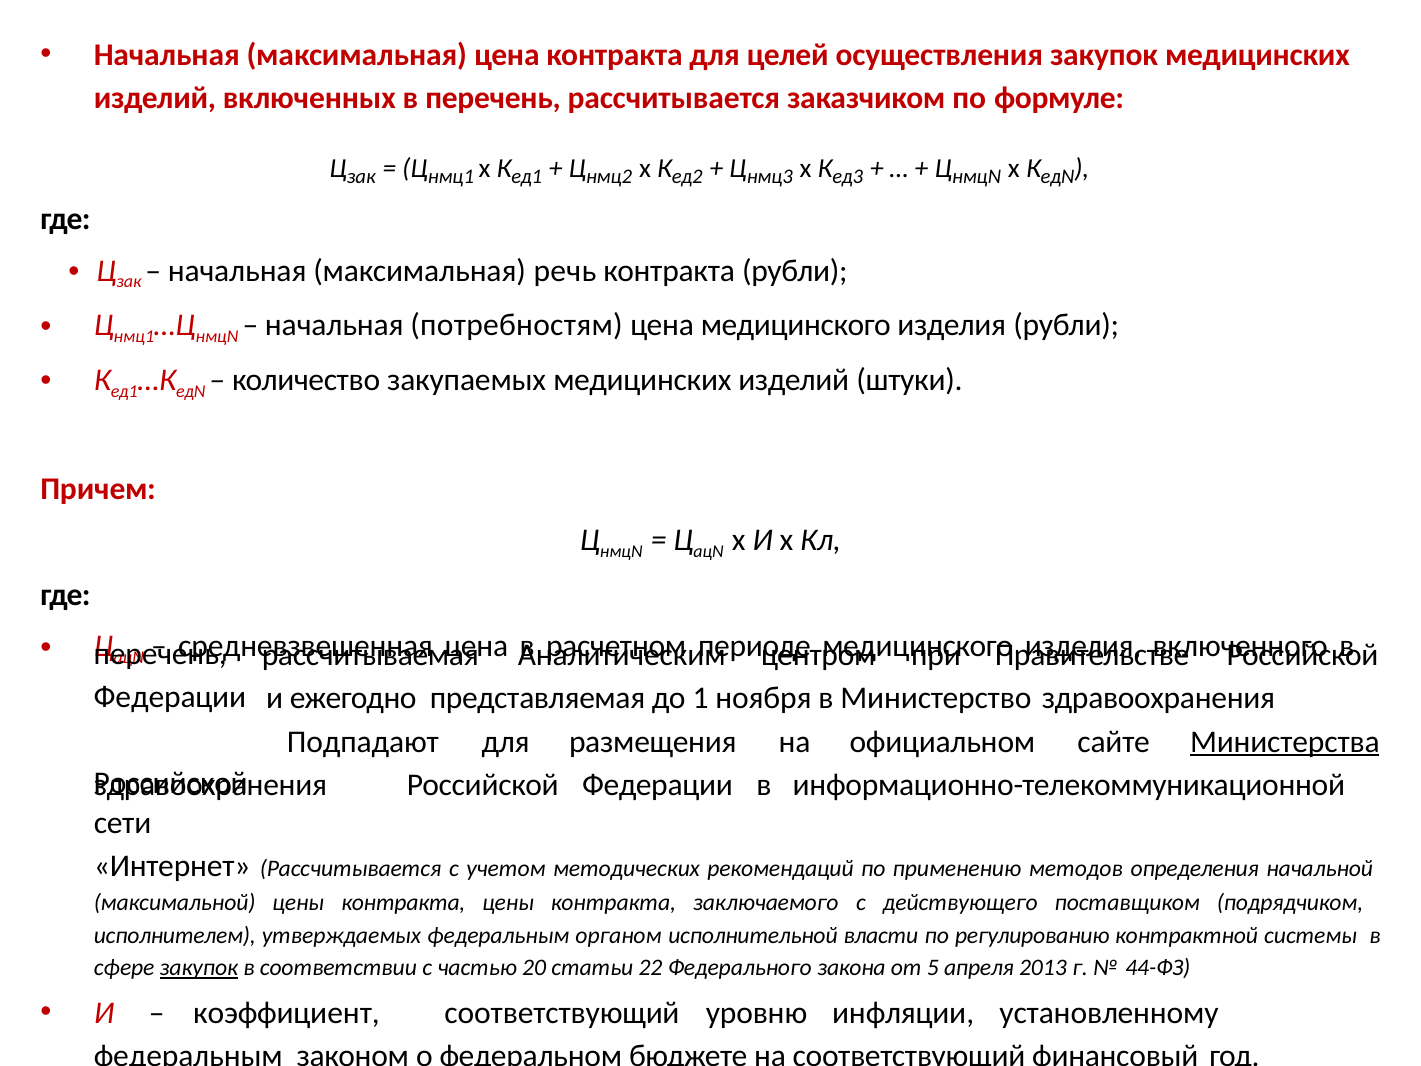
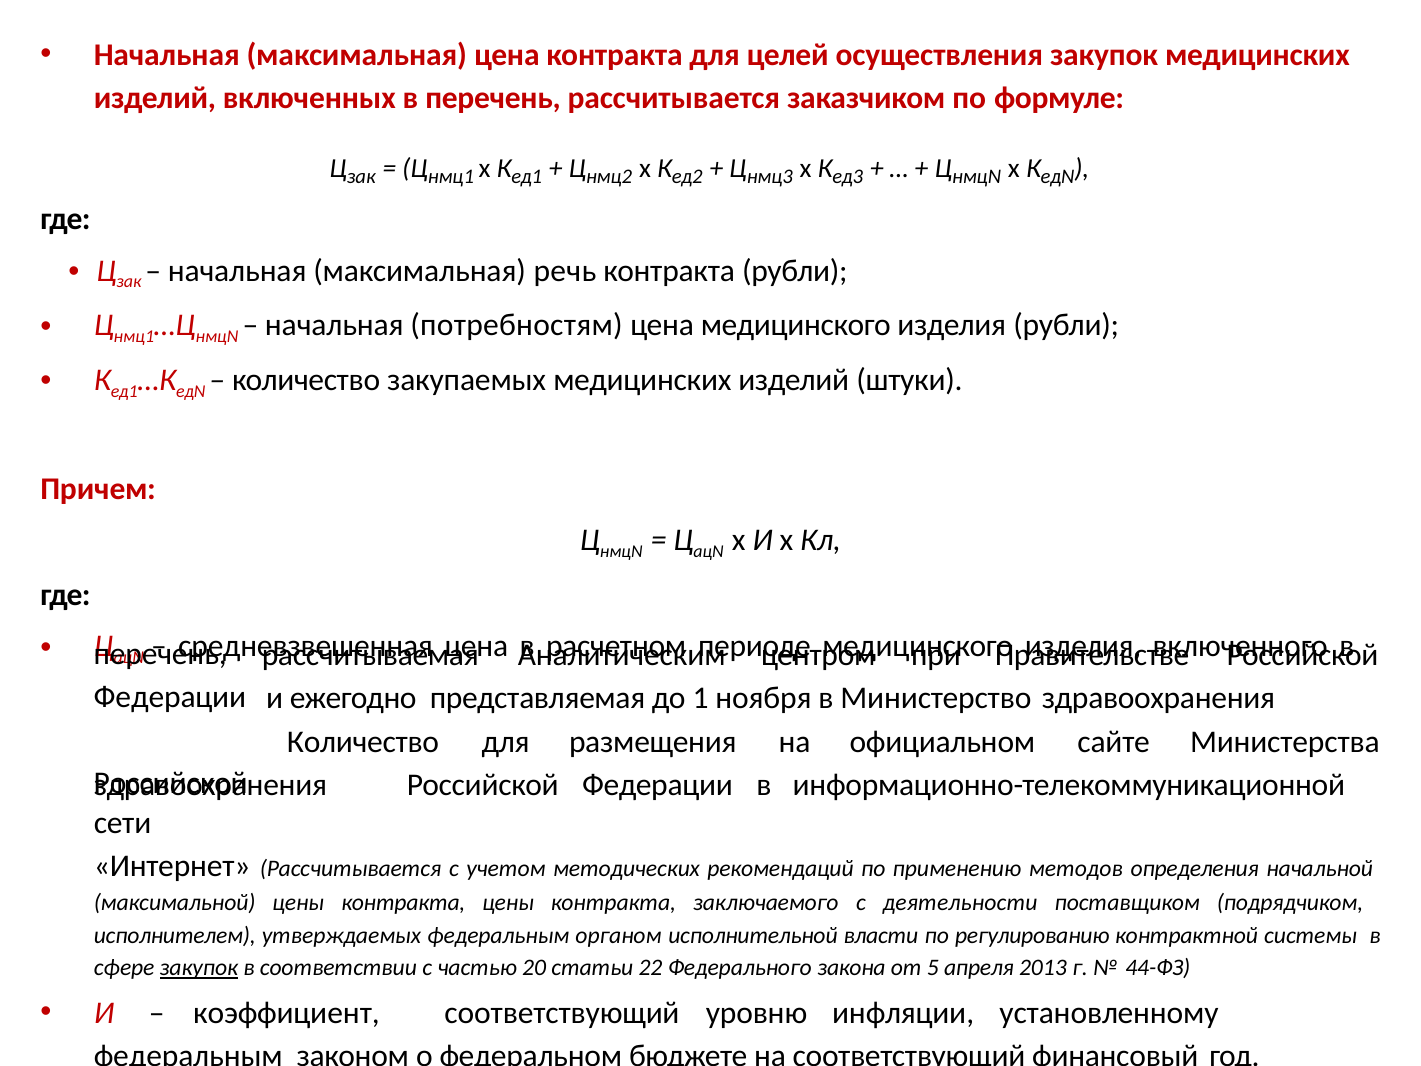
Подпадают: Подпадают -> Количество (363, 742)
Министерства underline: present -> none (1285, 742)
действующего: действующего -> деятельности (960, 903)
